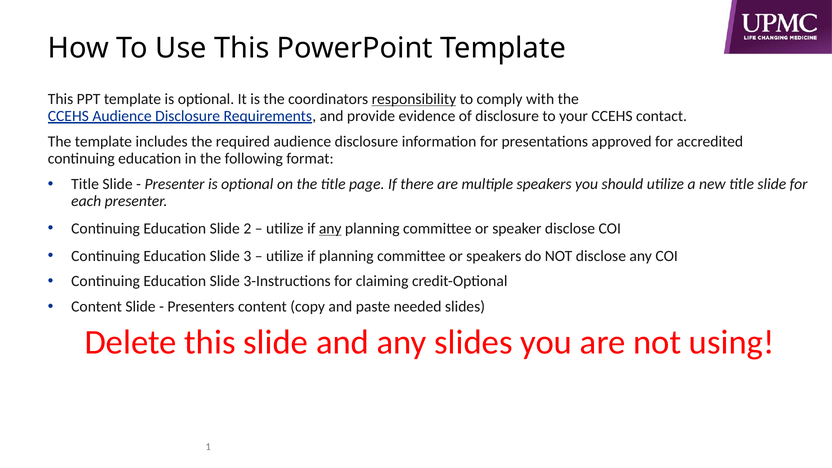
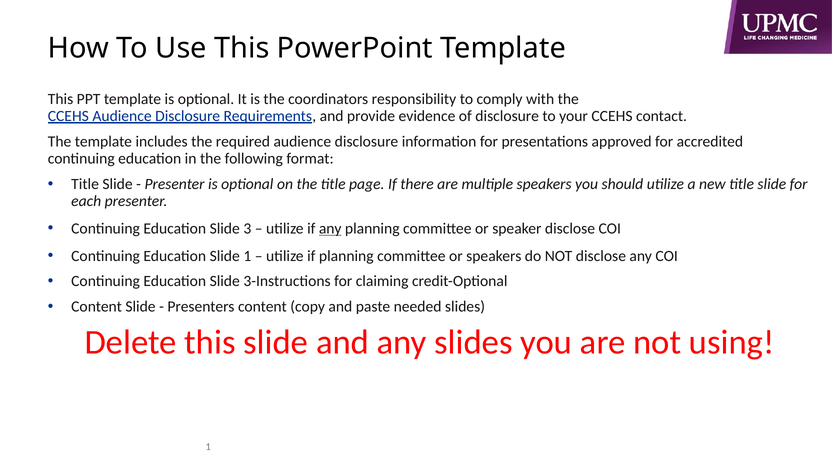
responsibility underline: present -> none (414, 99)
2: 2 -> 3 (247, 229)
Slide 3: 3 -> 1 (247, 256)
